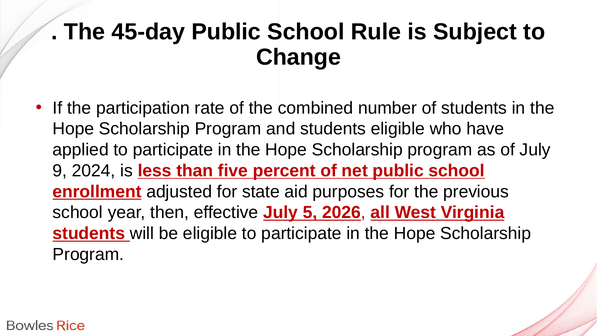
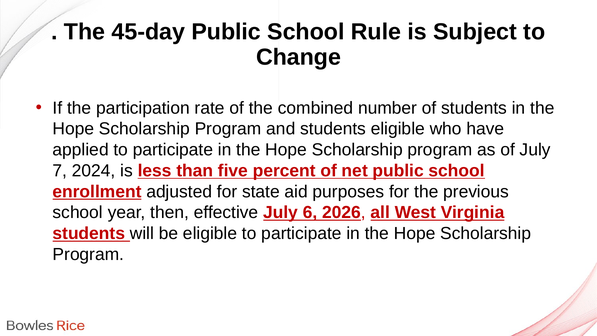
9: 9 -> 7 (60, 171)
5: 5 -> 6 (310, 212)
